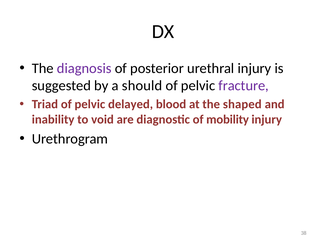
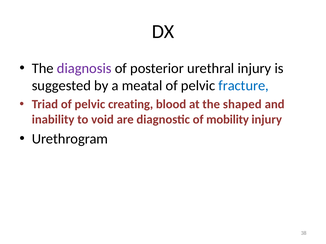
should: should -> meatal (142, 86)
fracture colour: purple -> blue (244, 86)
delayed: delayed -> creating (131, 104)
